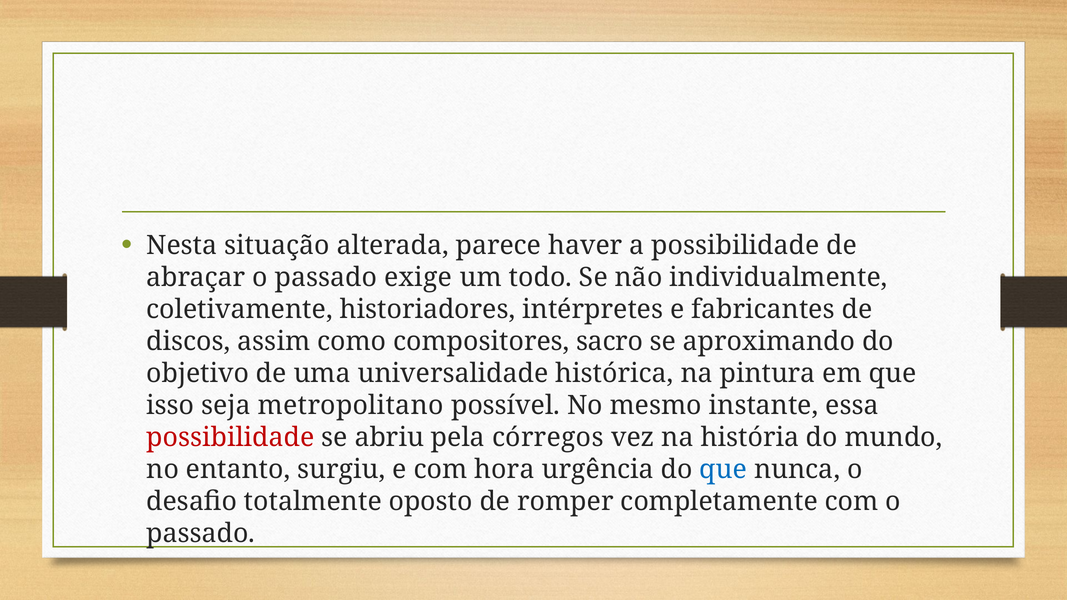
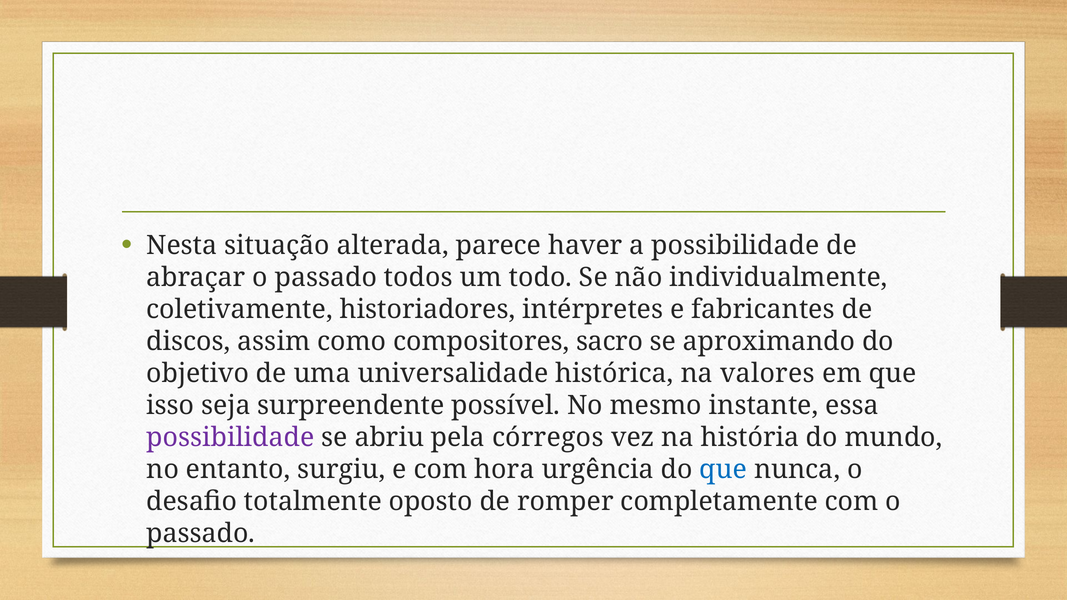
exige: exige -> todos (418, 278)
pintura: pintura -> valores (767, 374)
metropolitano: metropolitano -> surpreendente (351, 406)
possibilidade colour: red -> purple (230, 438)
